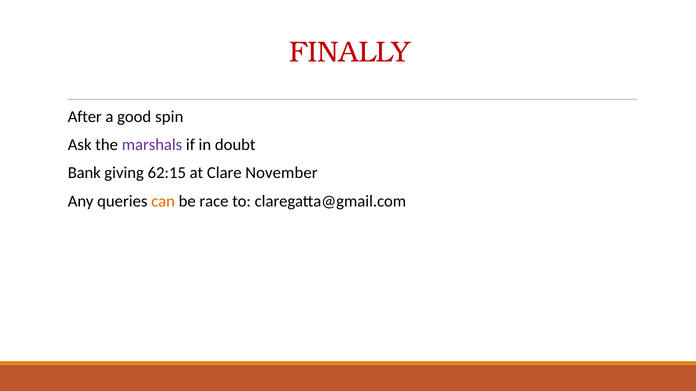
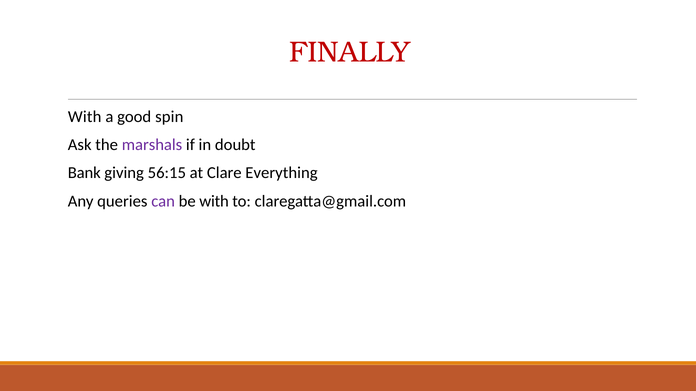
After: After -> With (85, 117)
62:15: 62:15 -> 56:15 (167, 173)
November: November -> Everything (282, 173)
can colour: orange -> purple (163, 201)
be race: race -> with (214, 201)
